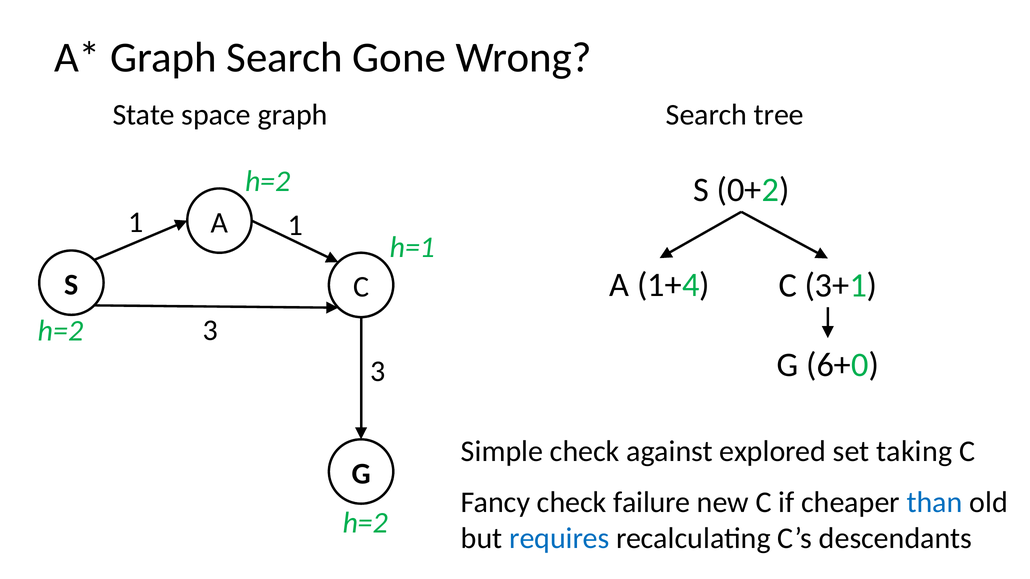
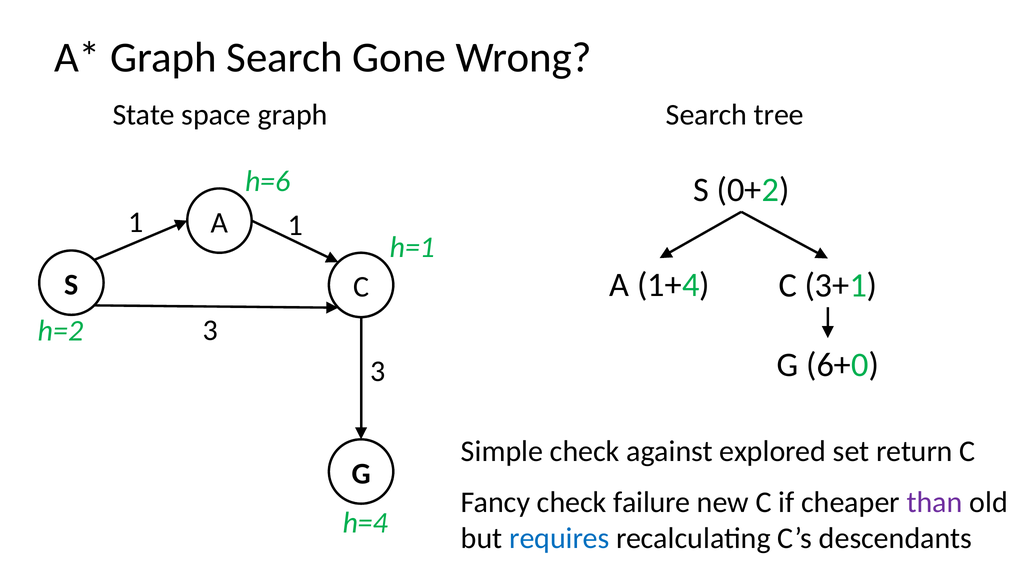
h=2: h=2 -> h=6 (268, 181)
taking: taking -> return (914, 452)
than colour: blue -> purple (935, 503)
h=2: h=2 -> h=4 (365, 523)
